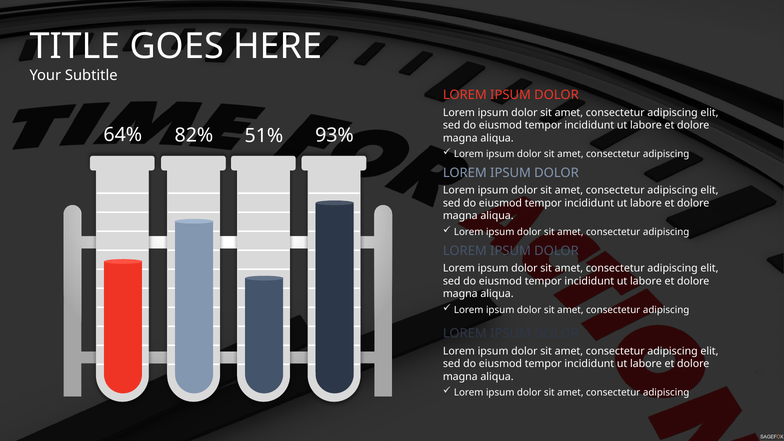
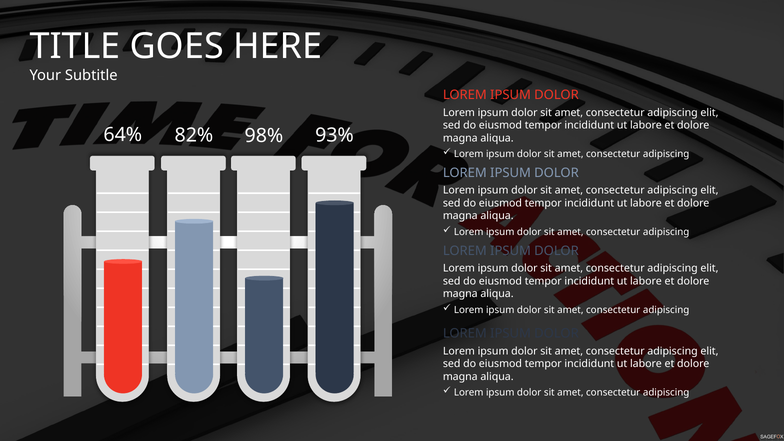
51%: 51% -> 98% (264, 136)
